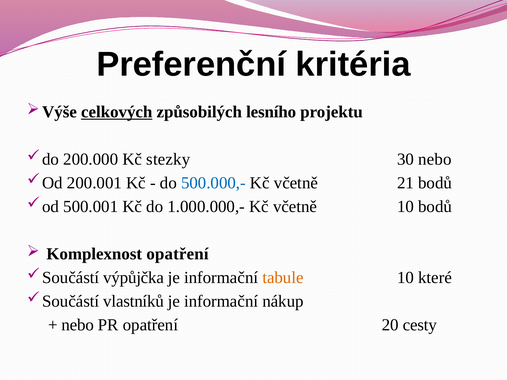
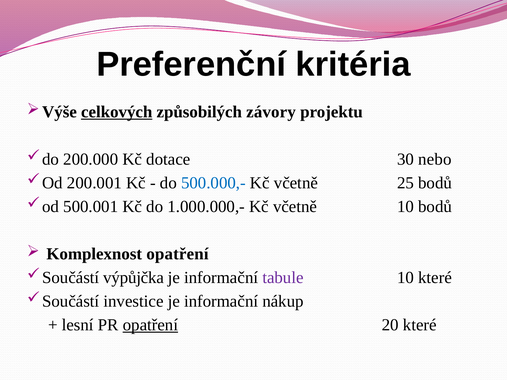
lesního: lesního -> závory (271, 112)
stezky: stezky -> dotace (168, 159)
21: 21 -> 25 (405, 183)
tabule colour: orange -> purple (283, 278)
vlastníků: vlastníků -> investice (134, 301)
nebo: nebo -> lesní (78, 325)
opatření underline: none -> present (150, 325)
20 cesty: cesty -> které (420, 325)
